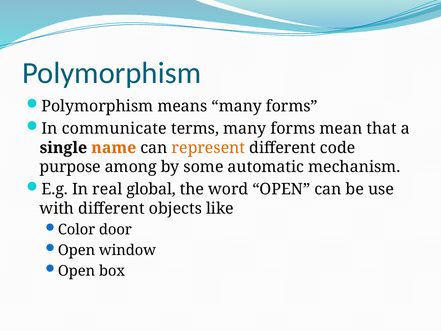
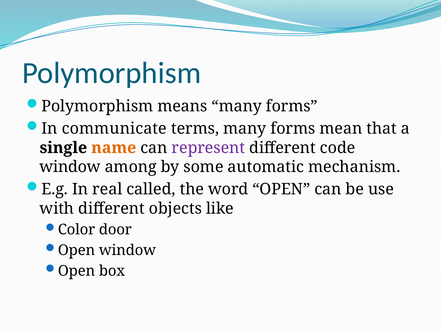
represent colour: orange -> purple (208, 148)
purpose: purpose -> window (70, 167)
global: global -> called (151, 189)
